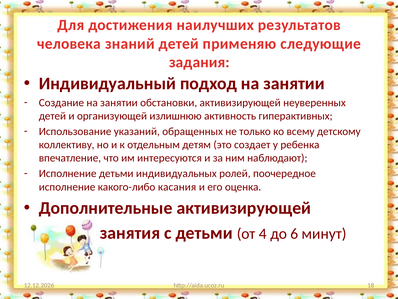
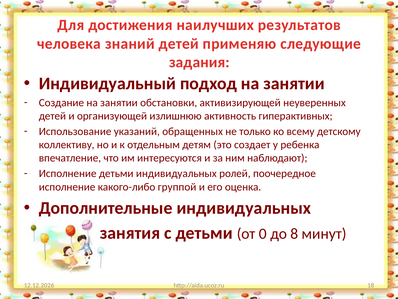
касания: касания -> группой (177, 187)
Дополнительные активизирующей: активизирующей -> индивидуальных (244, 208)
4: 4 -> 0 (263, 233)
6: 6 -> 8 (294, 233)
